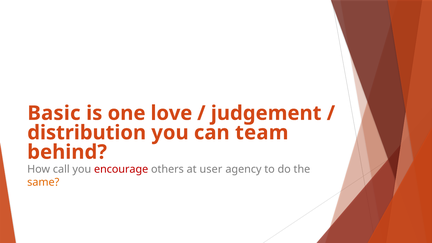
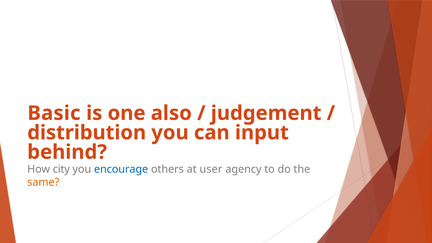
love: love -> also (171, 113)
team: team -> input (262, 133)
call: call -> city (61, 169)
encourage colour: red -> blue (121, 169)
